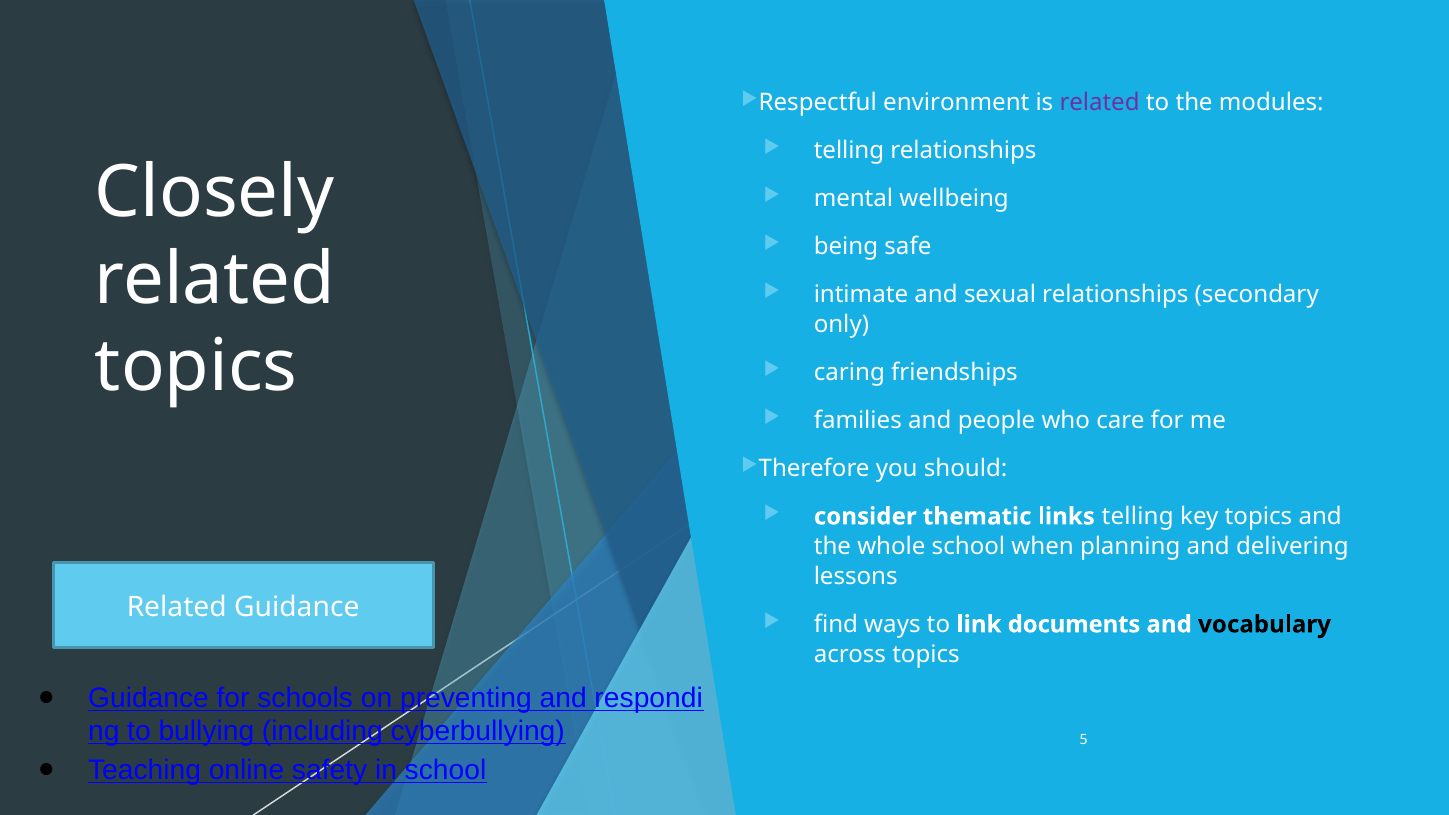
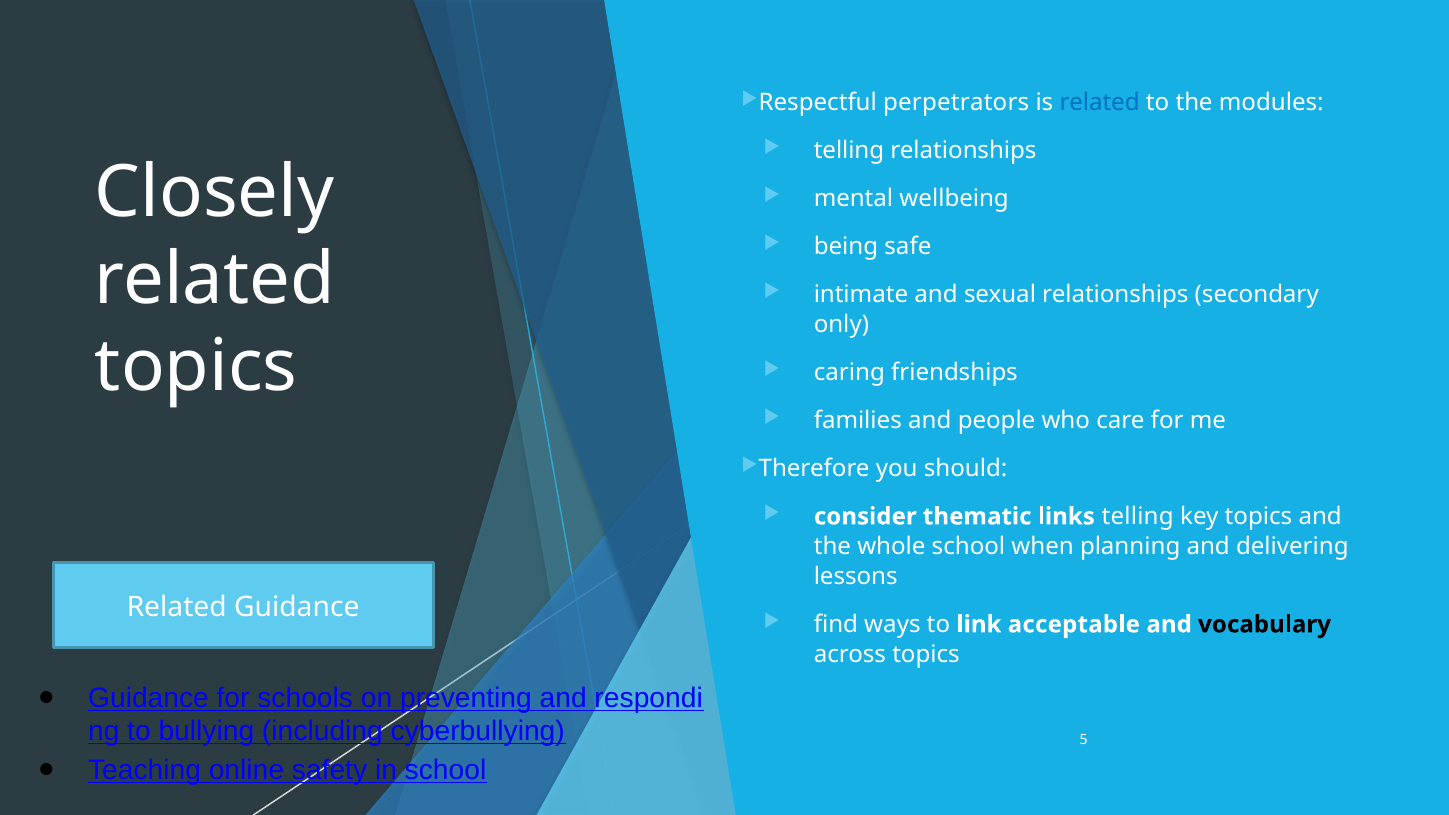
environment: environment -> perpetrators (956, 102)
related colour: purple -> blue (1100, 102)
documents: documents -> acceptable (1074, 625)
